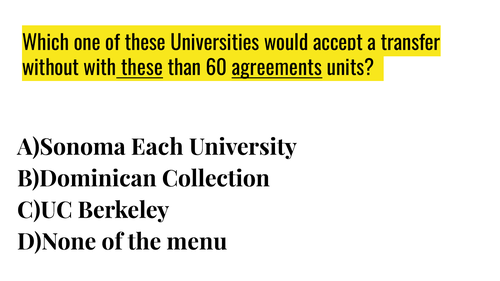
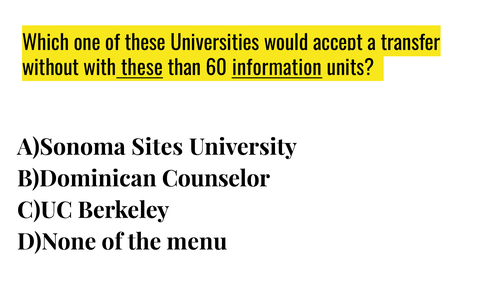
agreements: agreements -> information (277, 68)
Each: Each -> Sites (157, 147)
Collection: Collection -> Counselor (216, 179)
